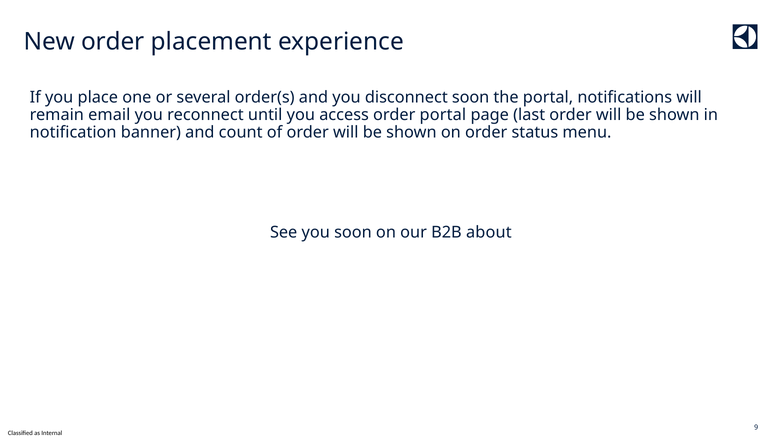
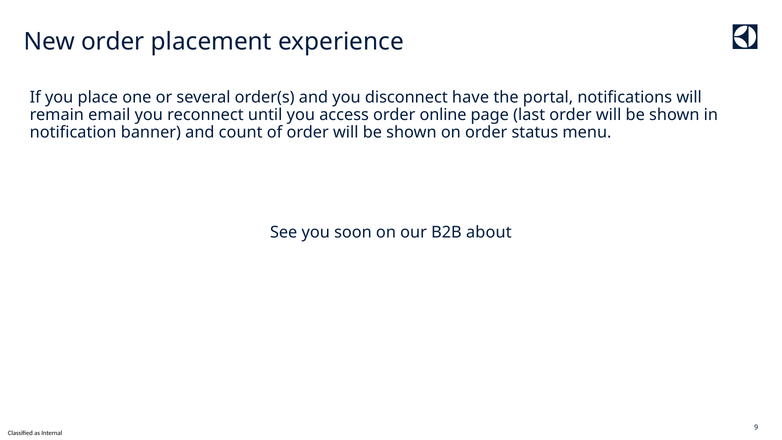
disconnect soon: soon -> have (471, 97)
order portal: portal -> online (443, 115)
